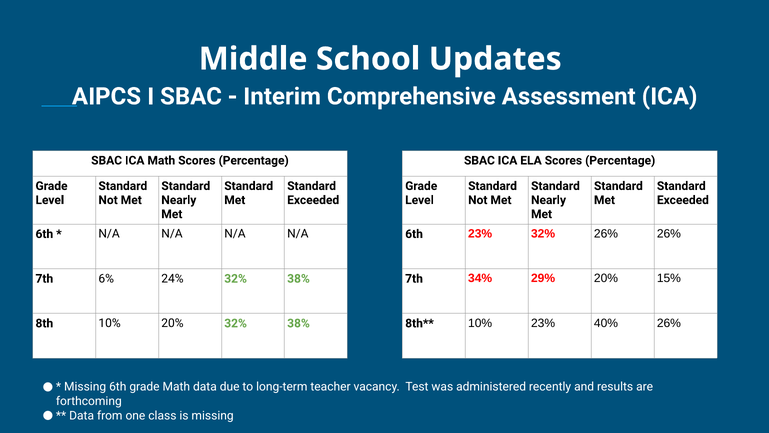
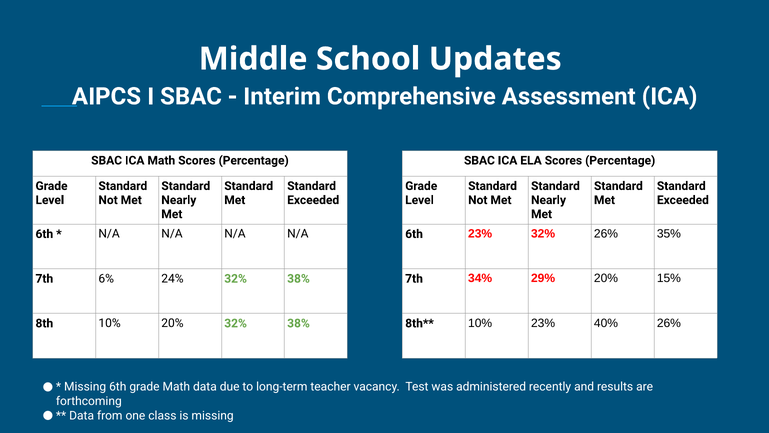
26% 26%: 26% -> 35% (669, 234)
